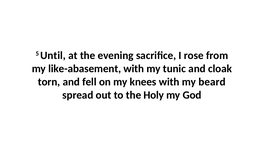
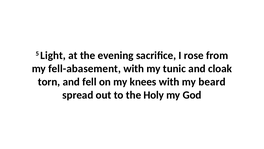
Until: Until -> Light (53, 55)
like-abasement: like-abasement -> fell-abasement (85, 68)
